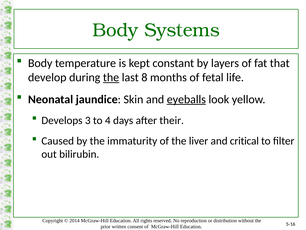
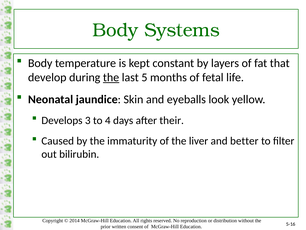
8: 8 -> 5 (144, 77)
eyeballs underline: present -> none (186, 99)
critical: critical -> better (244, 141)
